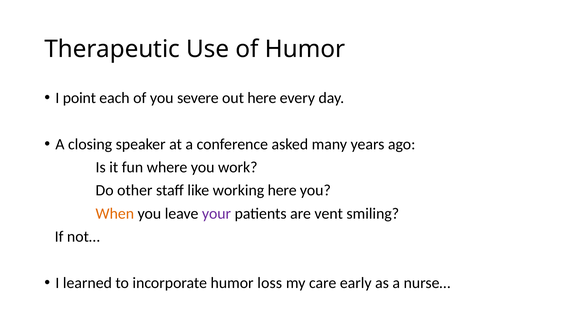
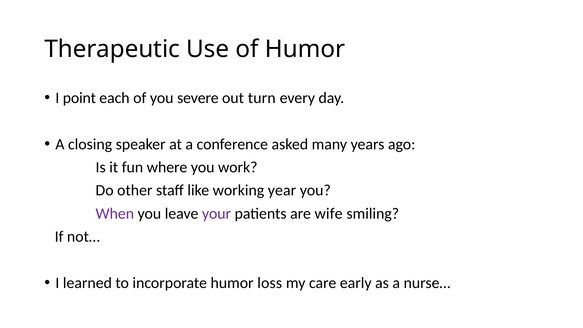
out here: here -> turn (262, 98)
working here: here -> year (282, 190)
When colour: orange -> purple (115, 213)
vent: vent -> wife (329, 213)
